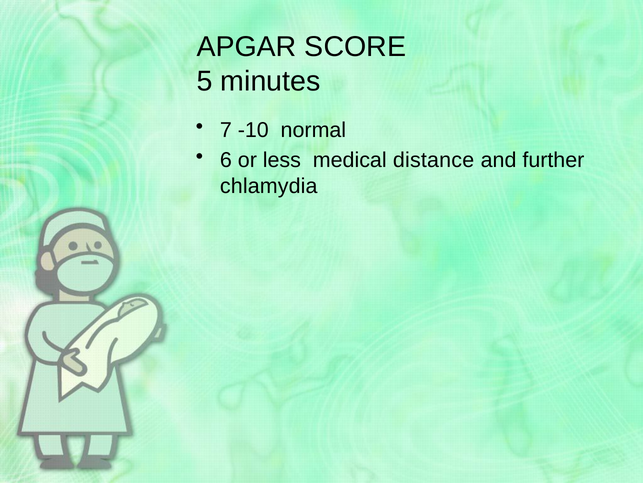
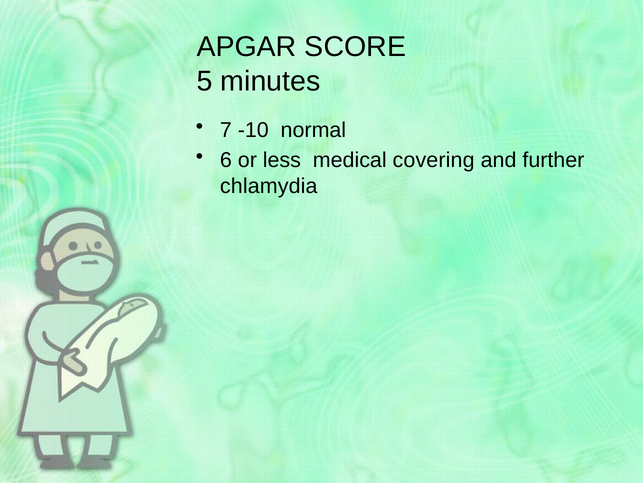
distance: distance -> covering (434, 160)
